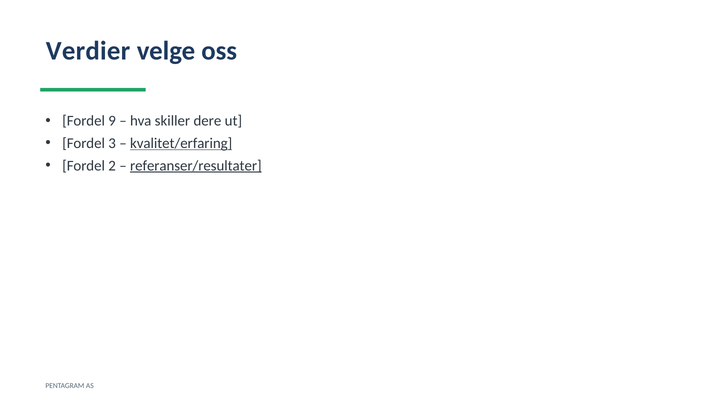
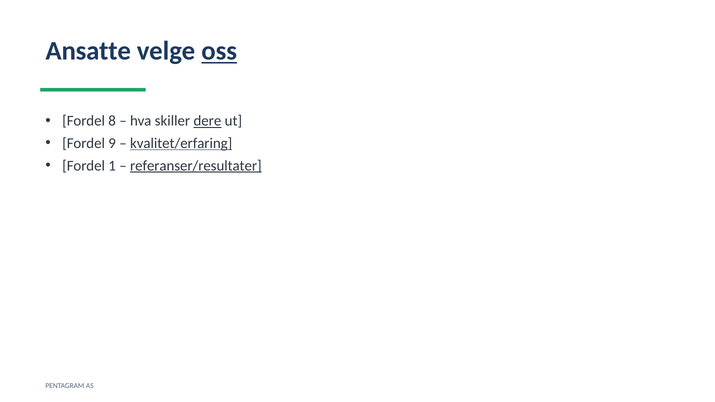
Verdier: Verdier -> Ansatte (88, 51)
oss underline: none -> present (219, 51)
9: 9 -> 8 (112, 121)
dere underline: none -> present (207, 121)
3: 3 -> 9 (112, 143)
2: 2 -> 1 (112, 166)
